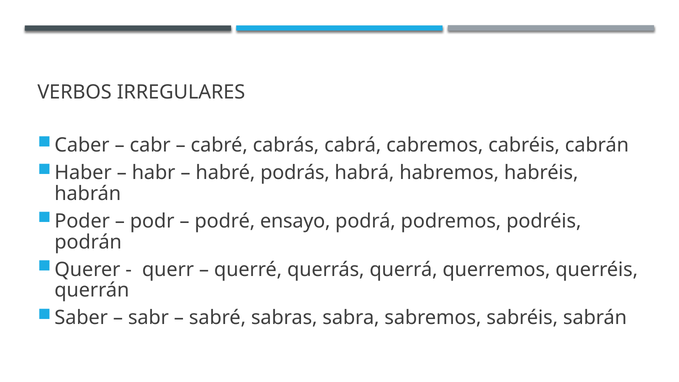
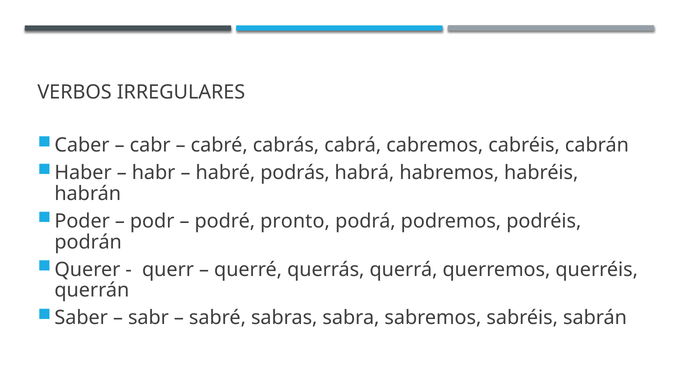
ensayo: ensayo -> pronto (295, 221)
